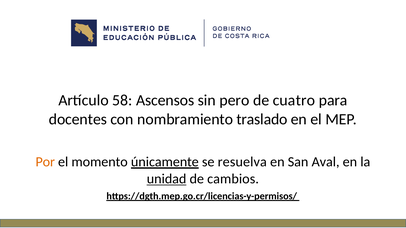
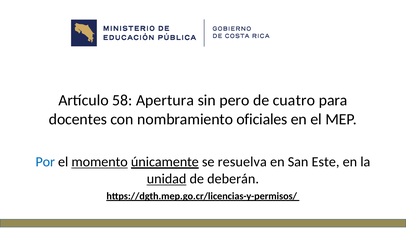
Ascensos: Ascensos -> Apertura (165, 100)
traslado: traslado -> oficiales (262, 119)
Por colour: orange -> blue (45, 162)
momento underline: none -> present (100, 162)
Aval: Aval -> Este (326, 162)
cambios: cambios -> deberán (233, 179)
